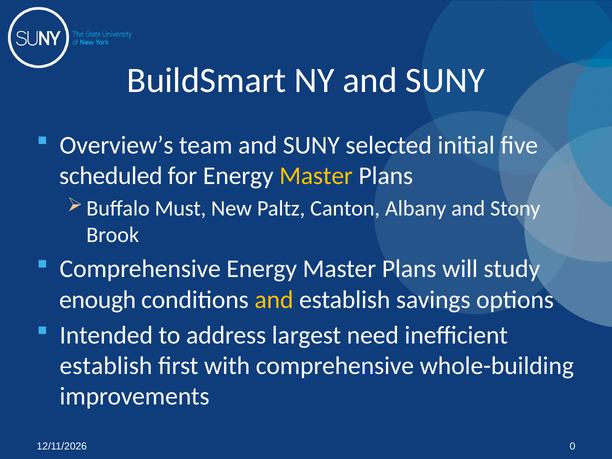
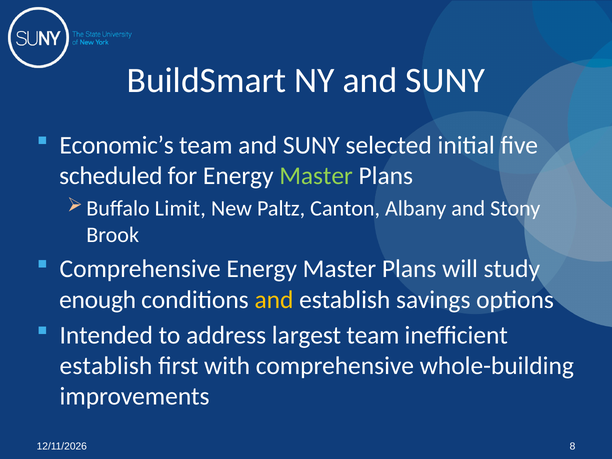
Overview’s: Overview’s -> Economic’s (117, 145)
Master colour: yellow -> light green (316, 176)
Must: Must -> Limit (180, 209)
largest need: need -> team (373, 335)
0: 0 -> 8 (572, 447)
